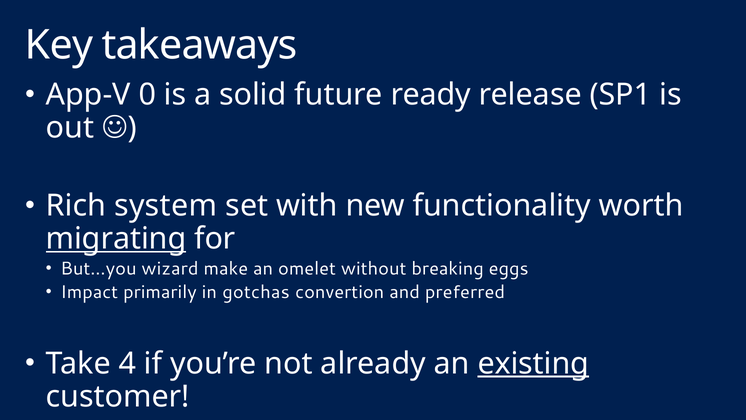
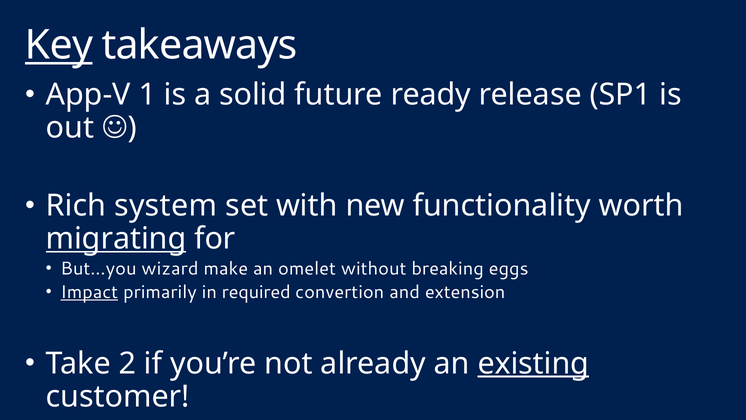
Key underline: none -> present (59, 45)
0: 0 -> 1 (147, 95)
Impact underline: none -> present (89, 292)
gotchas: gotchas -> required (256, 292)
preferred: preferred -> extension (465, 292)
4: 4 -> 2 (127, 363)
